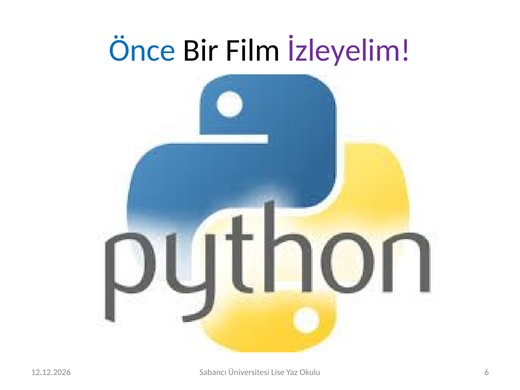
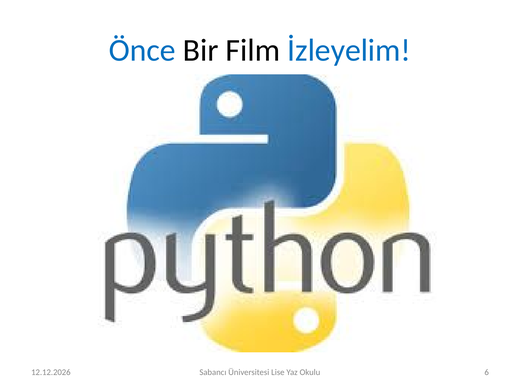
İzleyelim colour: purple -> blue (349, 50)
